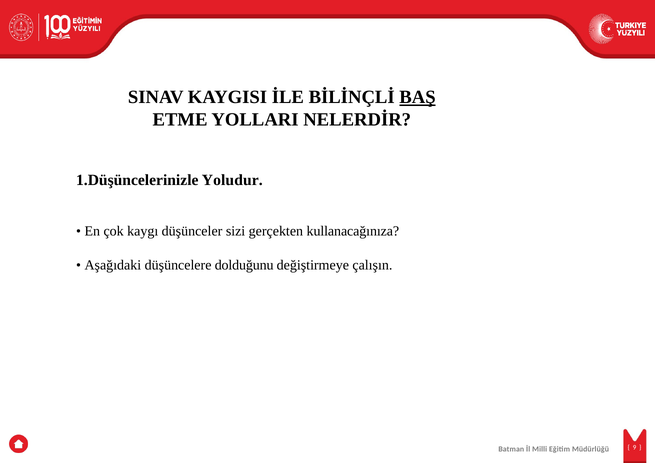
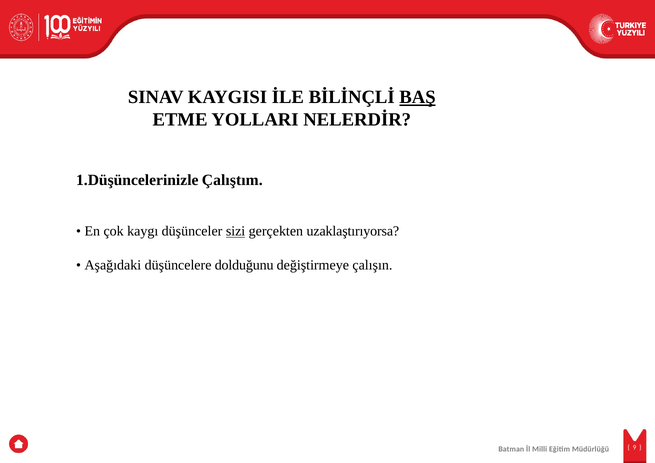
Yoludur: Yoludur -> Çalıştım (232, 180)
sizi underline: none -> present (236, 231)
kullanacağınıza: kullanacağınıza -> uzaklaştırıyorsa (353, 231)
